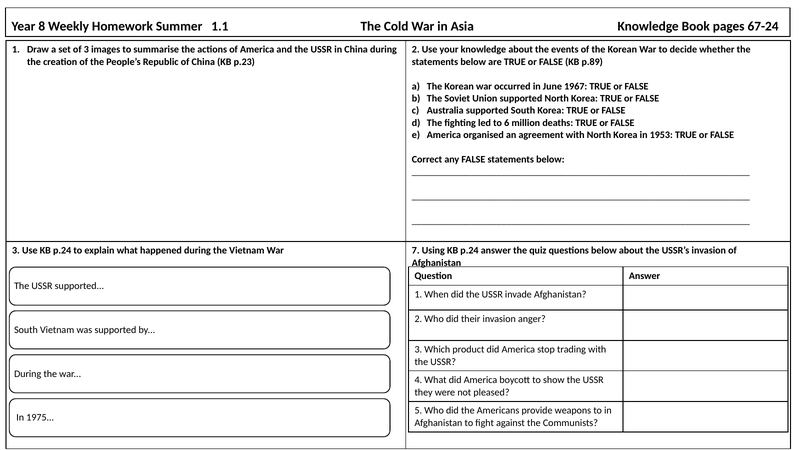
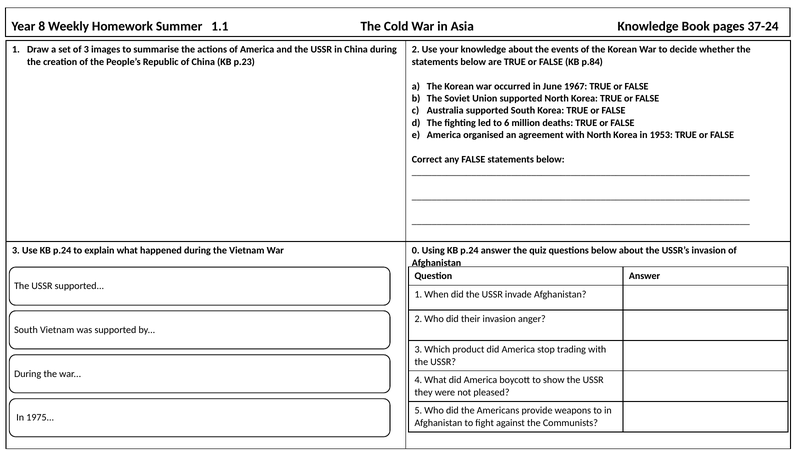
67-24: 67-24 -> 37-24 (763, 26)
p.89: p.89 -> p.84 (592, 62)
7: 7 -> 0 (416, 251)
